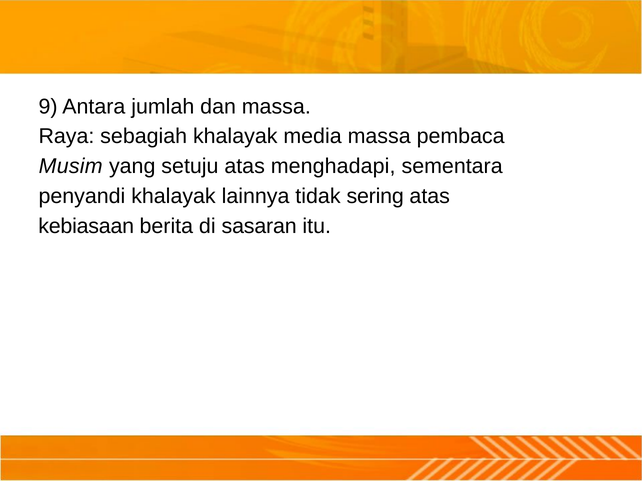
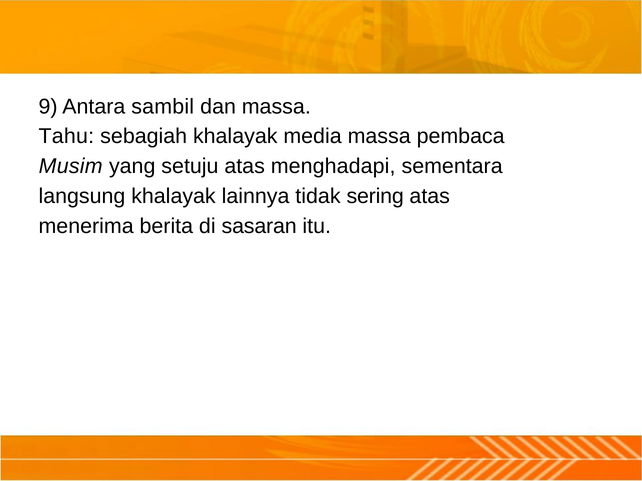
jumlah: jumlah -> sambil (163, 107)
Raya: Raya -> Tahu (66, 137)
penyandi: penyandi -> langsung (82, 196)
kebiasaan: kebiasaan -> menerima (86, 226)
